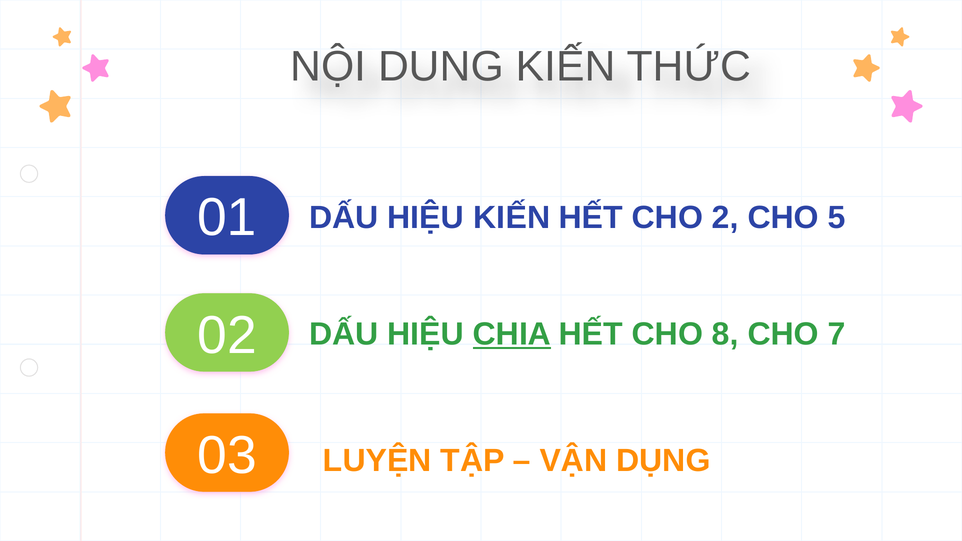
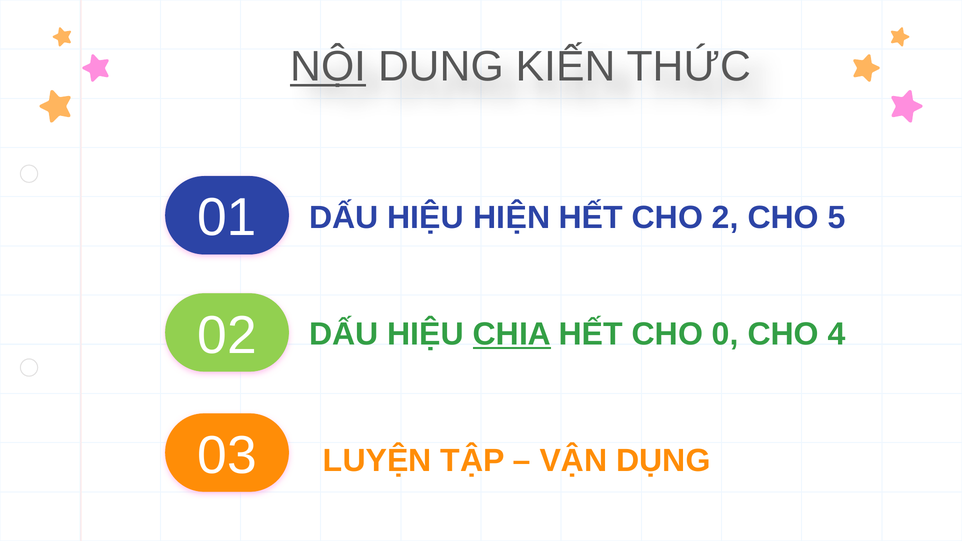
NỘI underline: none -> present (328, 67)
HIỆU KIẾN: KIẾN -> HIỆN (512, 217)
8: 8 -> 0 (725, 334)
7: 7 -> 4 (837, 334)
